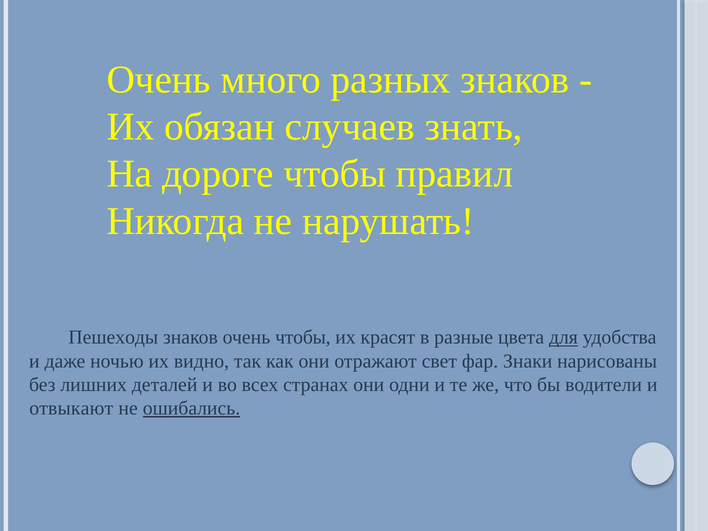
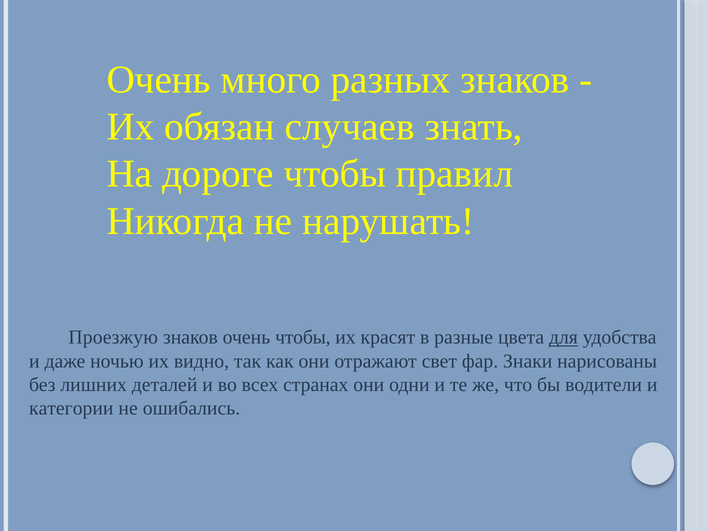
Пешеходы: Пешеходы -> Проезжую (113, 337)
отвыкают: отвыкают -> категории (71, 408)
ошибались underline: present -> none (191, 408)
